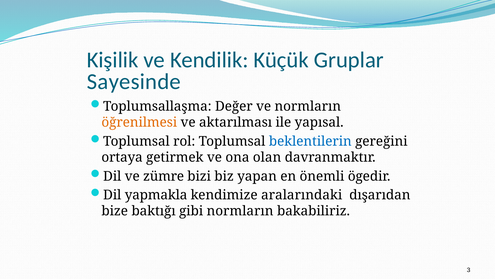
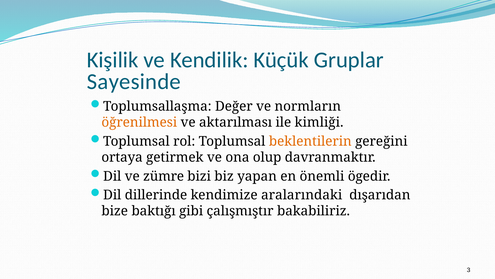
yapısal: yapısal -> kimliği (319, 122)
beklentilerin colour: blue -> orange (310, 141)
olan: olan -> olup (267, 157)
yapmakla: yapmakla -> dillerinde (156, 195)
gibi normların: normların -> çalışmıştır (240, 211)
